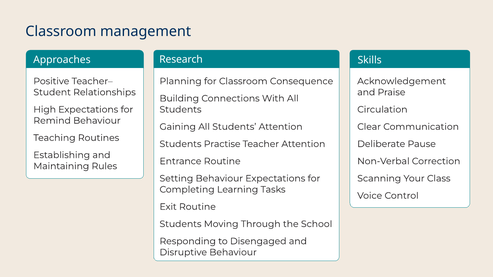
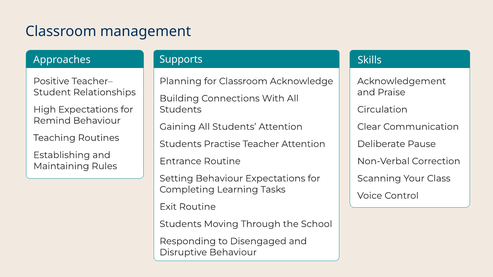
Research: Research -> Supports (181, 60)
Consequence: Consequence -> Acknowledge (302, 81)
